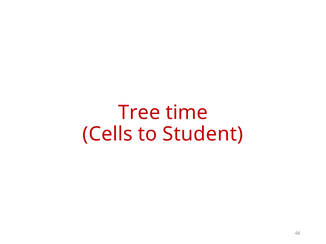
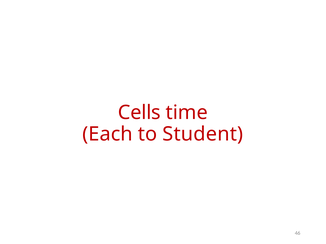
Tree: Tree -> Cells (139, 113)
Cells: Cells -> Each (108, 134)
